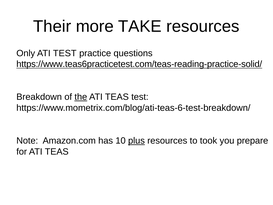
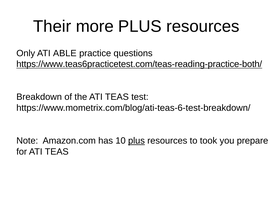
more TAKE: TAKE -> PLUS (140, 26)
ATI TEST: TEST -> ABLE (65, 53)
https://www.teas6practicetest.com/teas-reading-practice-solid/: https://www.teas6practicetest.com/teas-reading-practice-solid/ -> https://www.teas6practicetest.com/teas-reading-practice-both/ (139, 64)
the underline: present -> none (81, 97)
